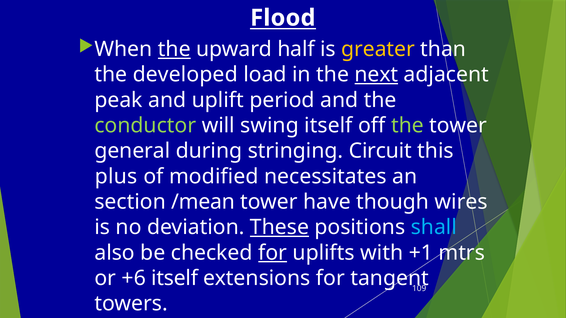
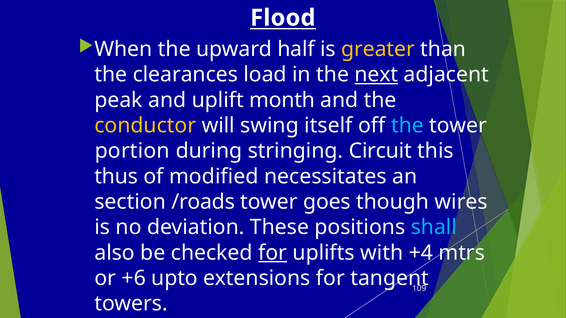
the underline: present -> none (174, 49)
developed: developed -> clearances (185, 75)
period: period -> month (282, 100)
conductor colour: light green -> yellow (145, 126)
the colour: light green -> light blue (407, 126)
general: general -> portion (132, 151)
plus: plus -> thus (116, 177)
/mean: /mean -> /roads (203, 202)
have: have -> goes (327, 202)
These underline: present -> none (279, 228)
+1: +1 -> +4 (421, 253)
+6 itself: itself -> upto (175, 278)
